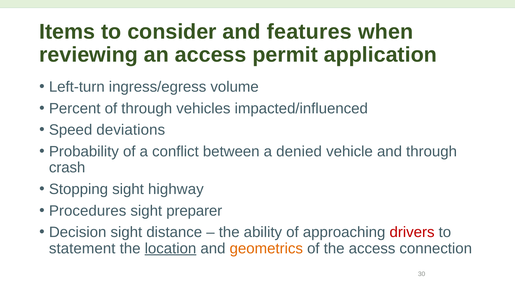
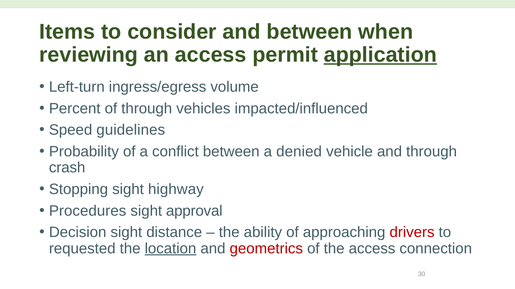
and features: features -> between (310, 32)
application underline: none -> present (380, 55)
deviations: deviations -> guidelines (131, 130)
preparer: preparer -> approval (194, 211)
statement: statement -> requested (82, 249)
geometrics colour: orange -> red (266, 249)
